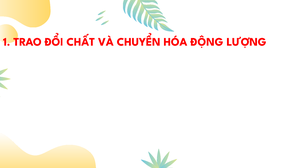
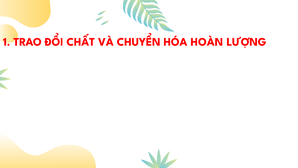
ĐỘNG: ĐỘNG -> HOÀN (207, 42)
